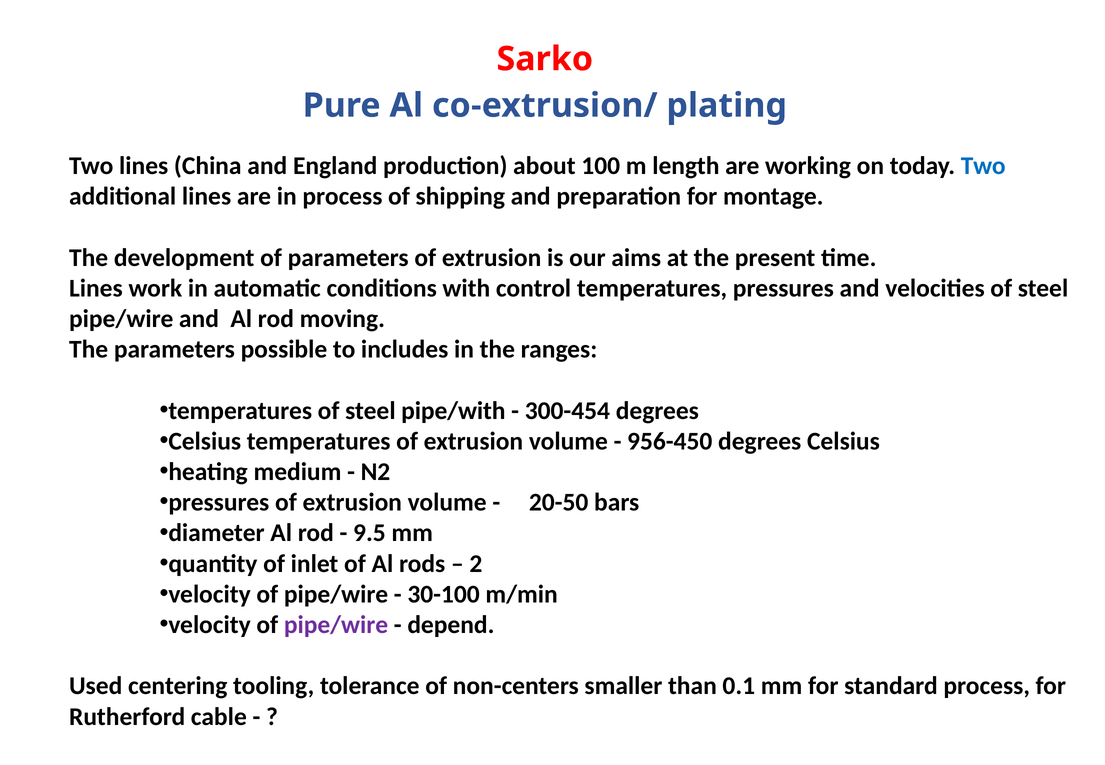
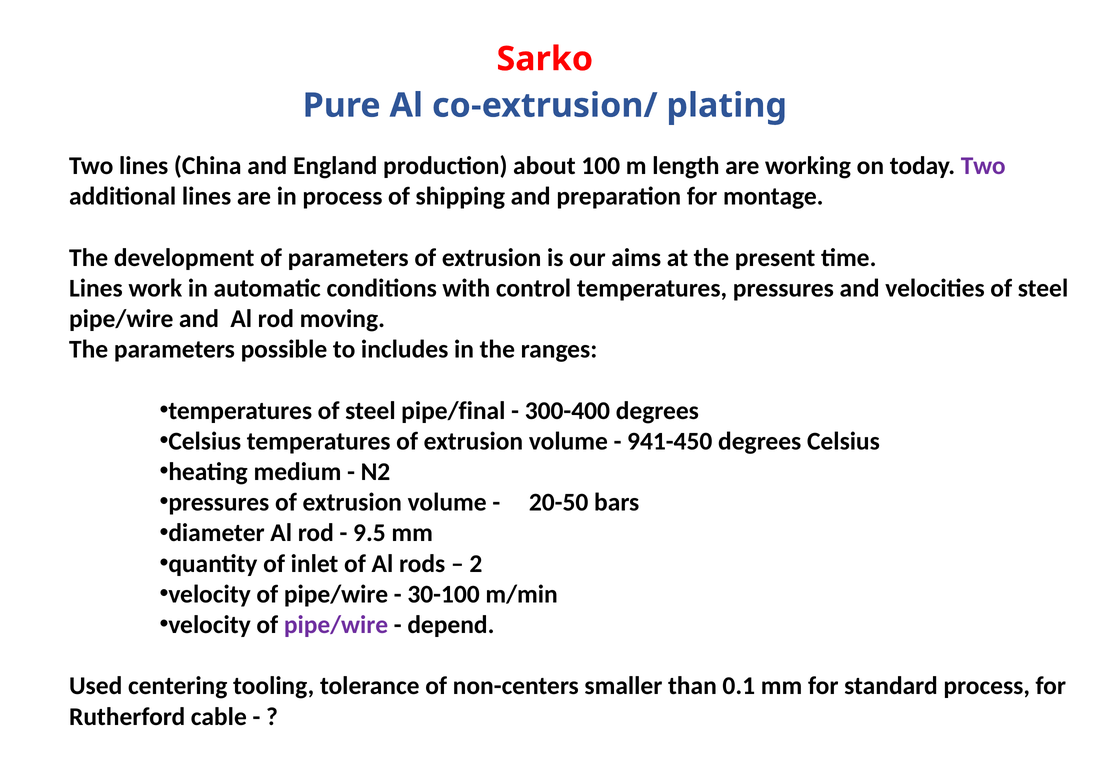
Two colour: blue -> purple (983, 166)
pipe/with: pipe/with -> pipe/final (453, 411)
300-454: 300-454 -> 300-400 (567, 411)
956-450: 956-450 -> 941-450 (670, 441)
